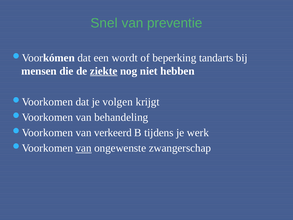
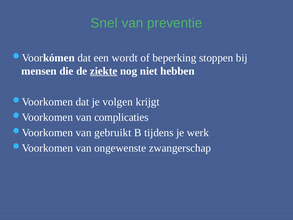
tandarts: tandarts -> stoppen (216, 58)
behandeling: behandeling -> complicaties (121, 117)
verkeerd: verkeerd -> gebruikt (113, 133)
van underline: present -> none (84, 148)
